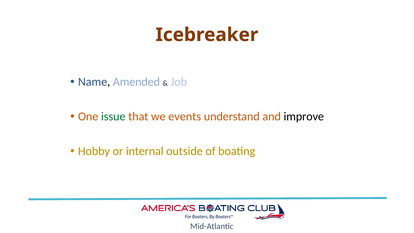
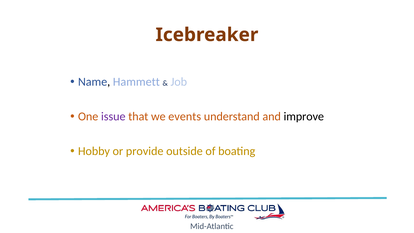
Amended: Amended -> Hammett (136, 82)
issue colour: green -> purple (113, 117)
internal: internal -> provide (145, 151)
